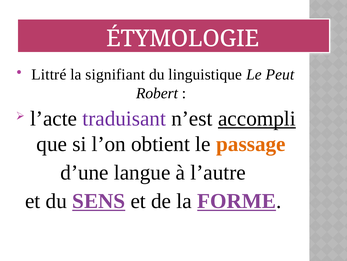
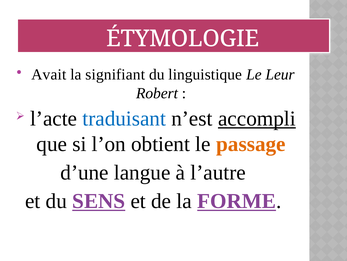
Littré: Littré -> Avait (49, 74)
Peut: Peut -> Leur (280, 74)
traduisant colour: purple -> blue (124, 118)
